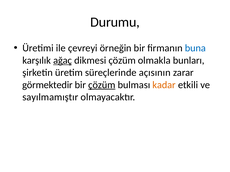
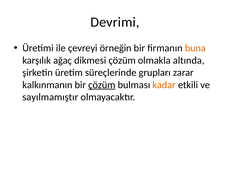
Durumu: Durumu -> Devrimi (115, 22)
buna colour: blue -> orange (195, 48)
ağaç underline: present -> none (63, 61)
bunları: bunları -> altında (189, 61)
açısının: açısının -> grupları (155, 73)
görmektedir: görmektedir -> kalkınmanın (47, 85)
